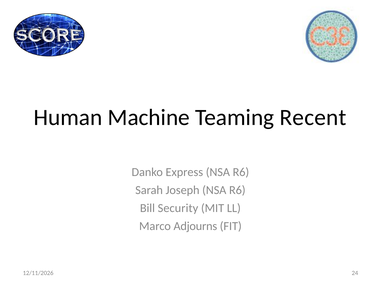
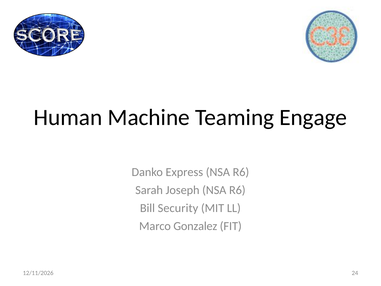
Recent: Recent -> Engage (313, 117)
Adjourns: Adjourns -> Gonzalez (195, 226)
